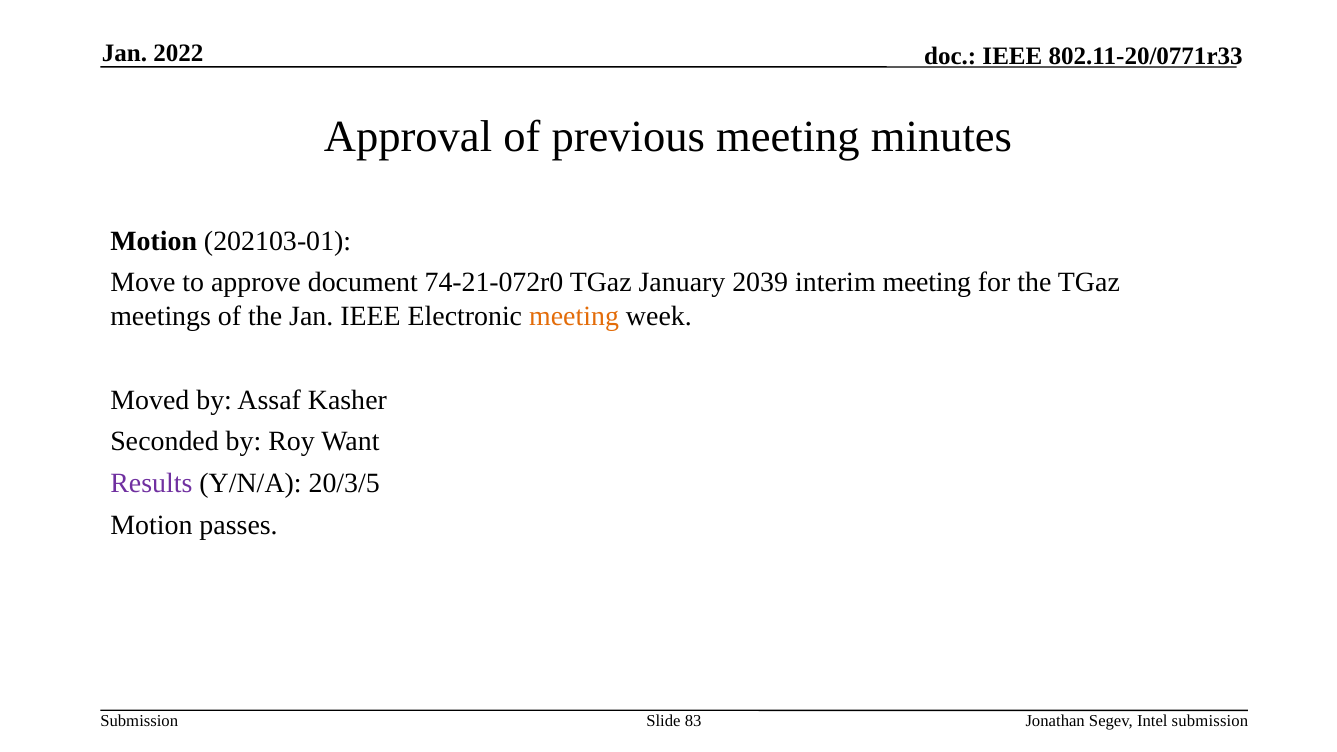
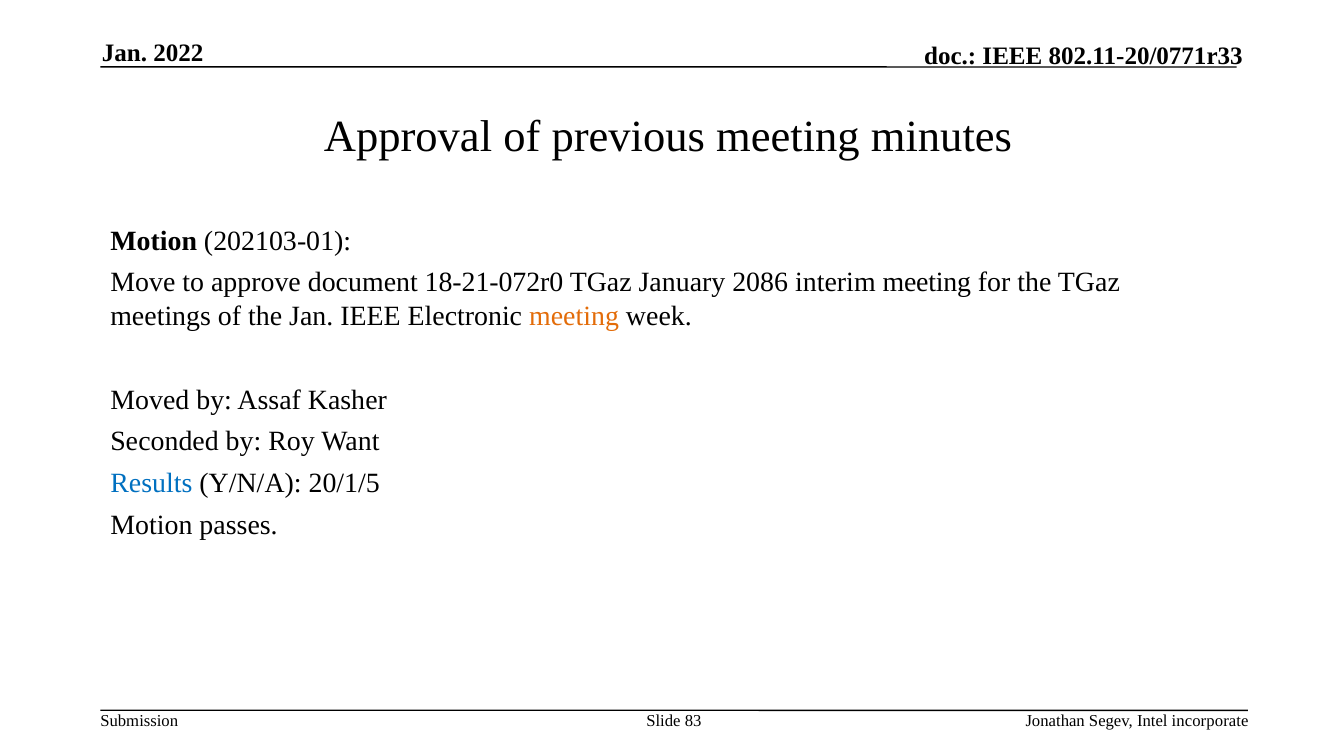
74-21-072r0: 74-21-072r0 -> 18-21-072r0 (494, 283)
2039: 2039 -> 2086 (760, 283)
Results colour: purple -> blue (151, 483)
20/3/5: 20/3/5 -> 20/1/5 (344, 483)
Intel submission: submission -> incorporate (1210, 721)
